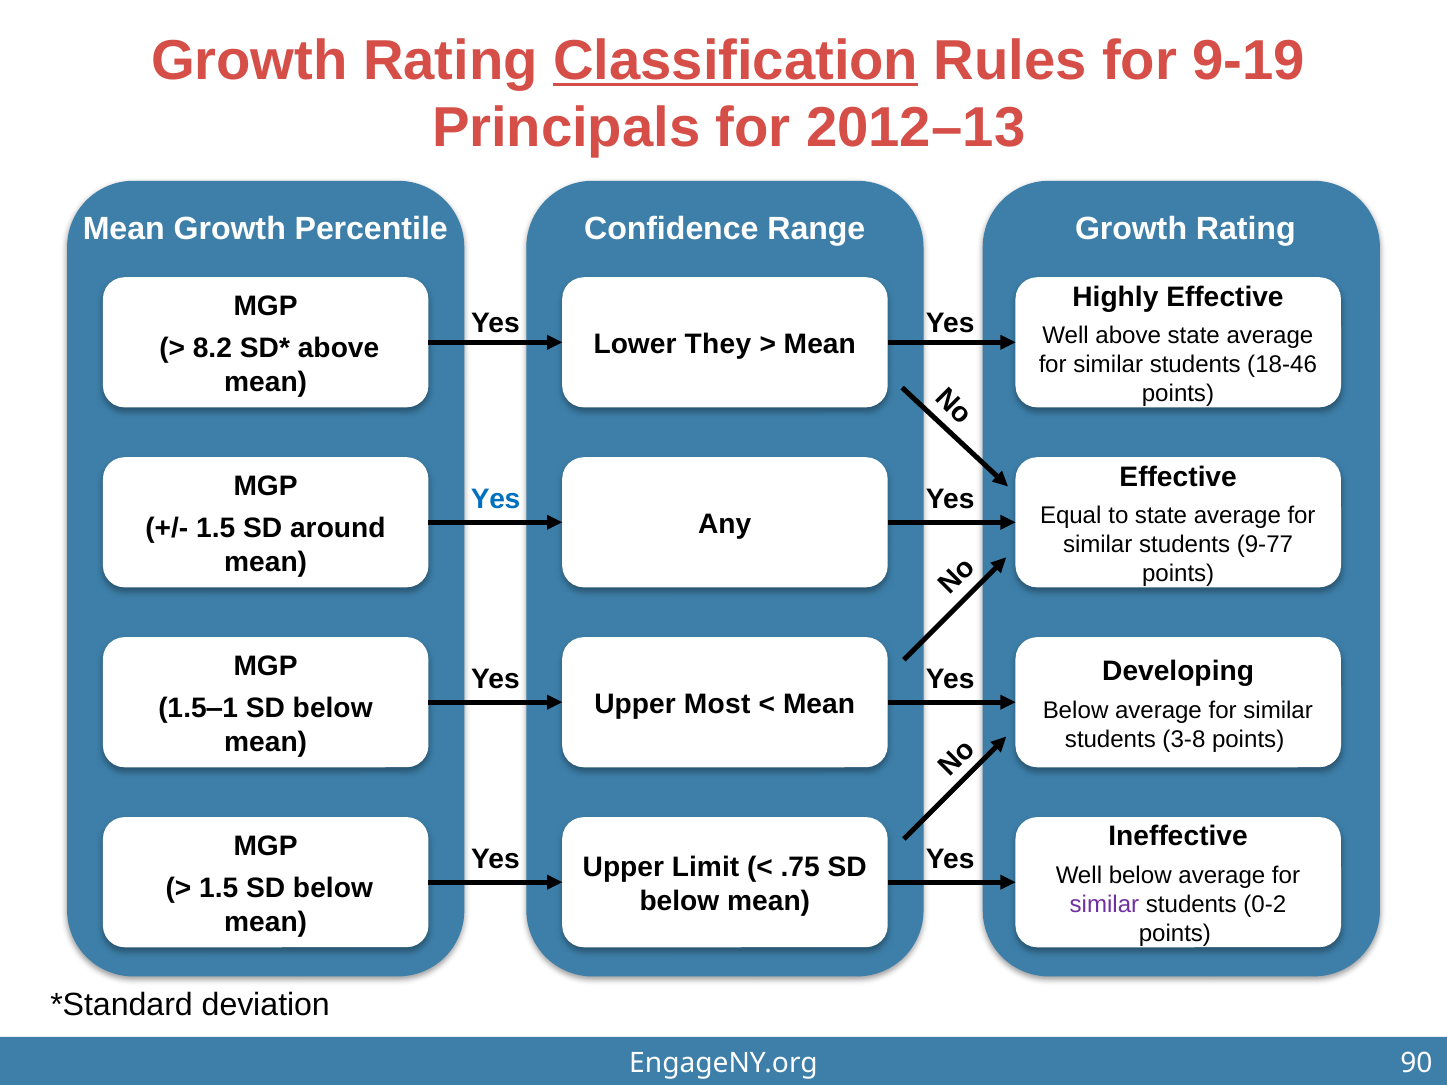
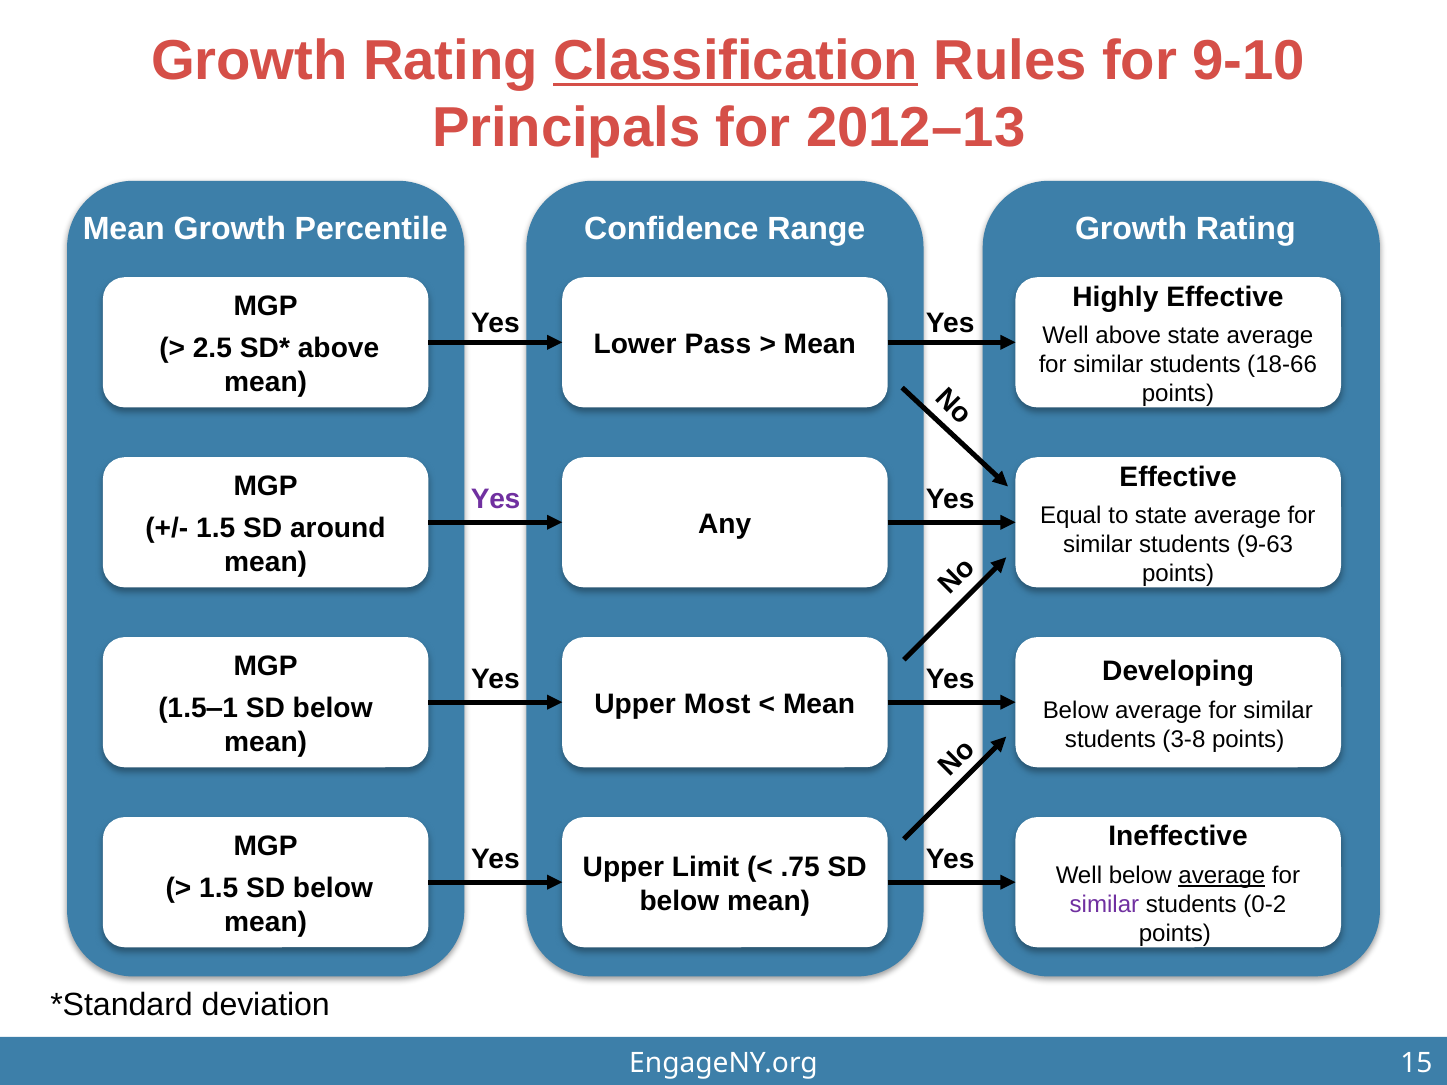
9-19: 9-19 -> 9-10 (1249, 61)
They: They -> Pass (718, 344)
8.2: 8.2 -> 2.5 (212, 348)
18-46: 18-46 -> 18-66 (1282, 365)
Yes colour: blue -> purple (496, 500)
9-77: 9-77 -> 9-63 (1265, 545)
average underline: none -> present (1222, 876)
90: 90 -> 15 (1417, 1063)
